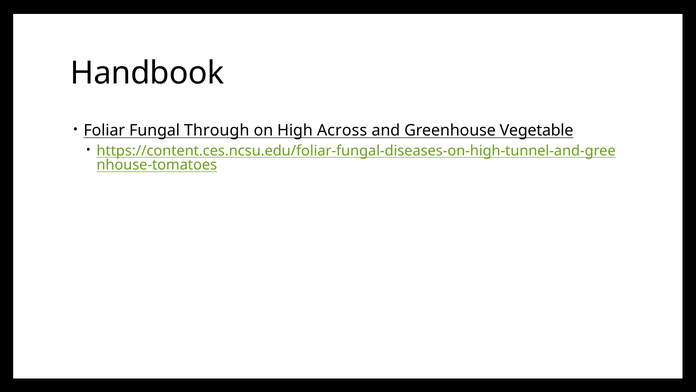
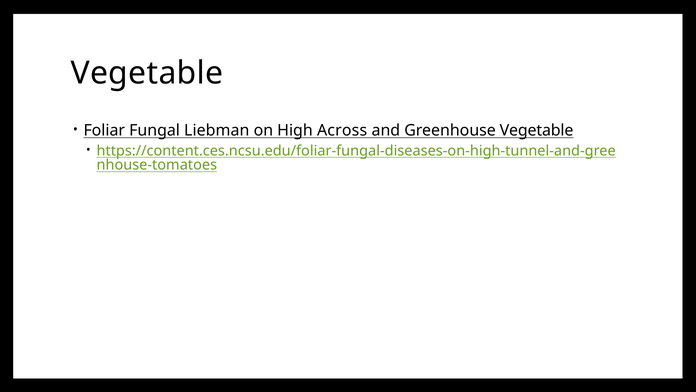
Handbook: Handbook -> Vegetable (147, 73)
Through: Through -> Liebman (217, 130)
